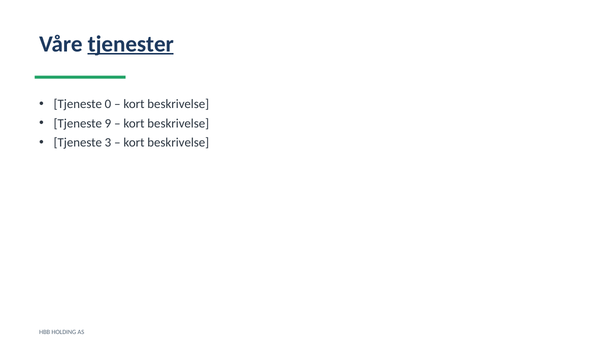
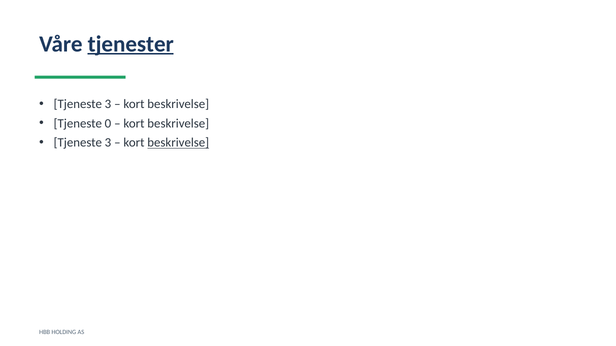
0: 0 -> 3 (108, 104)
9: 9 -> 0 (108, 124)
beskrivelse underline: none -> present (178, 143)
